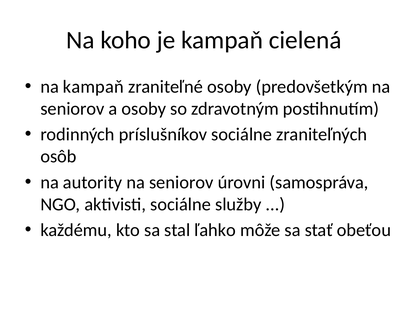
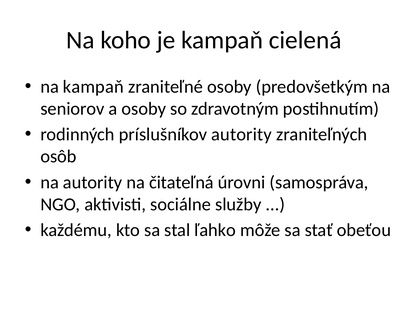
príslušníkov sociálne: sociálne -> autority (242, 135)
autority na seniorov: seniorov -> čitateľná (181, 183)
